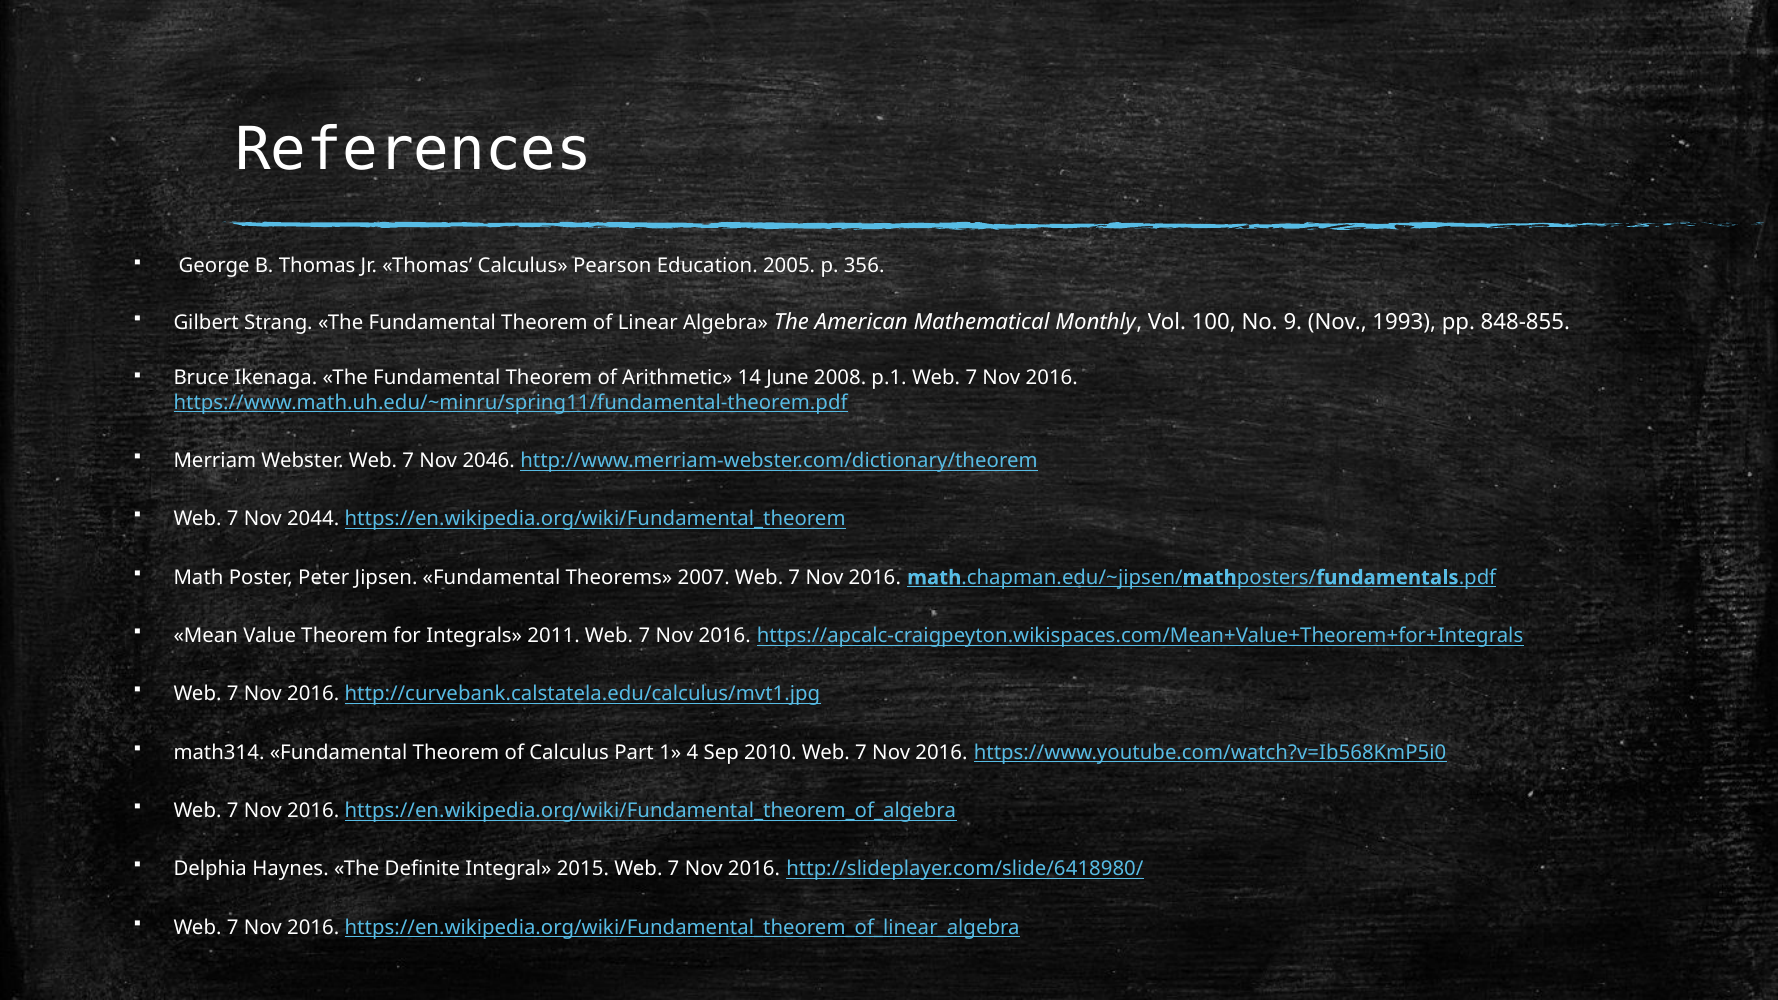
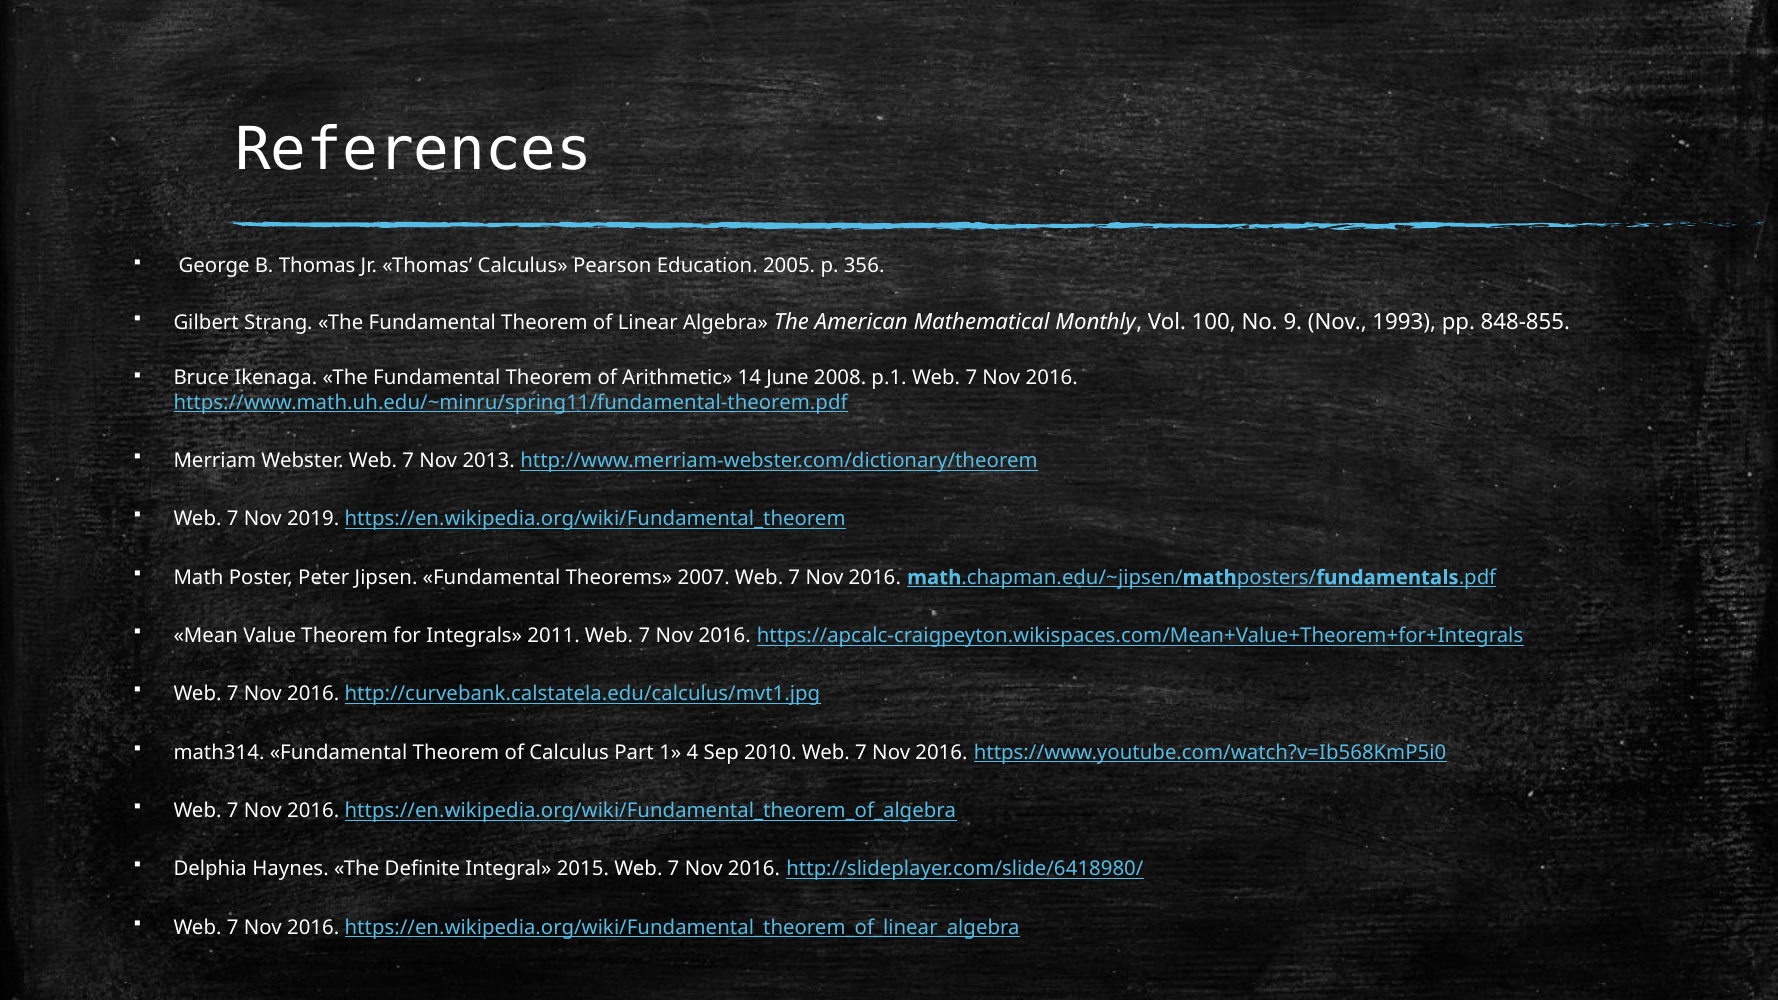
2046: 2046 -> 2013 (489, 461)
2044: 2044 -> 2019 (313, 519)
